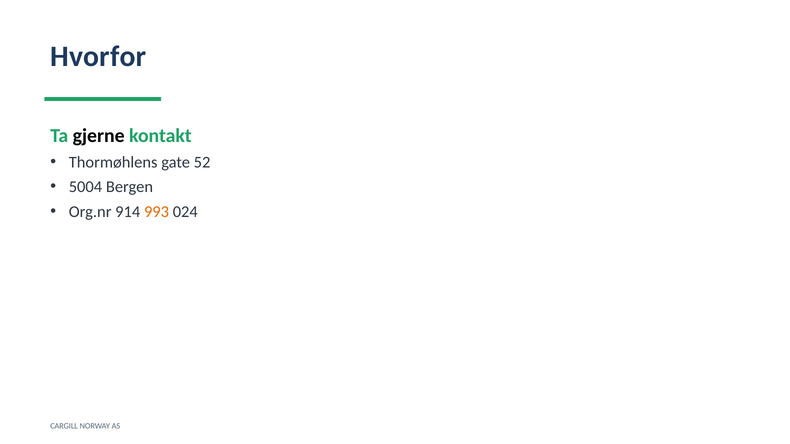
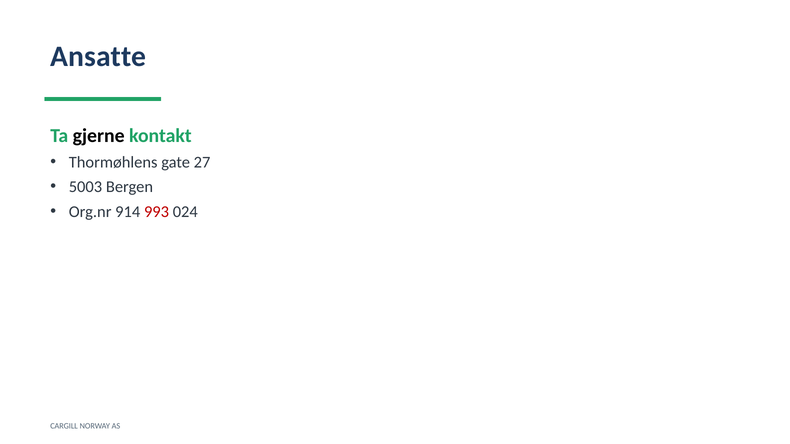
Hvorfor: Hvorfor -> Ansatte (98, 56)
52: 52 -> 27 (202, 162)
5004: 5004 -> 5003 (85, 187)
993 colour: orange -> red (157, 212)
